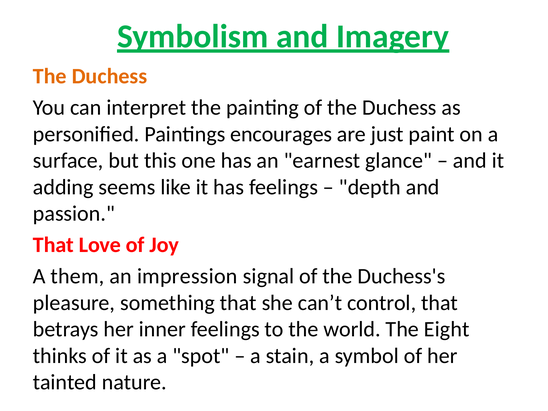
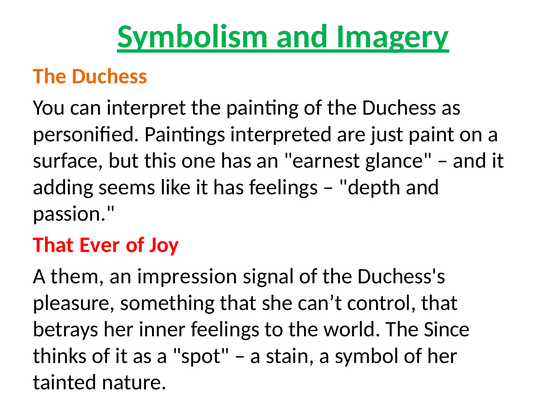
encourages: encourages -> interpreted (281, 134)
Love: Love -> Ever (100, 245)
Eight: Eight -> Since (447, 329)
